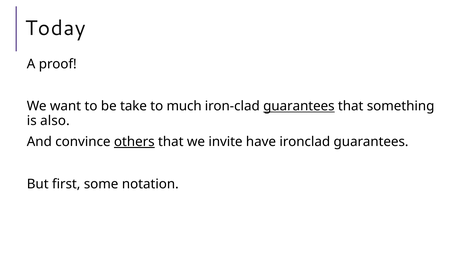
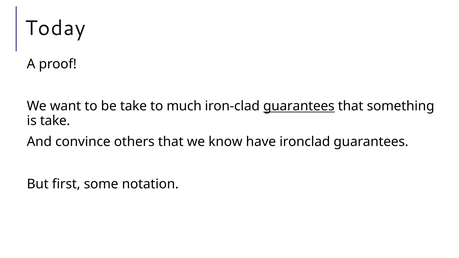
is also: also -> take (55, 121)
others underline: present -> none (134, 142)
invite: invite -> know (225, 142)
